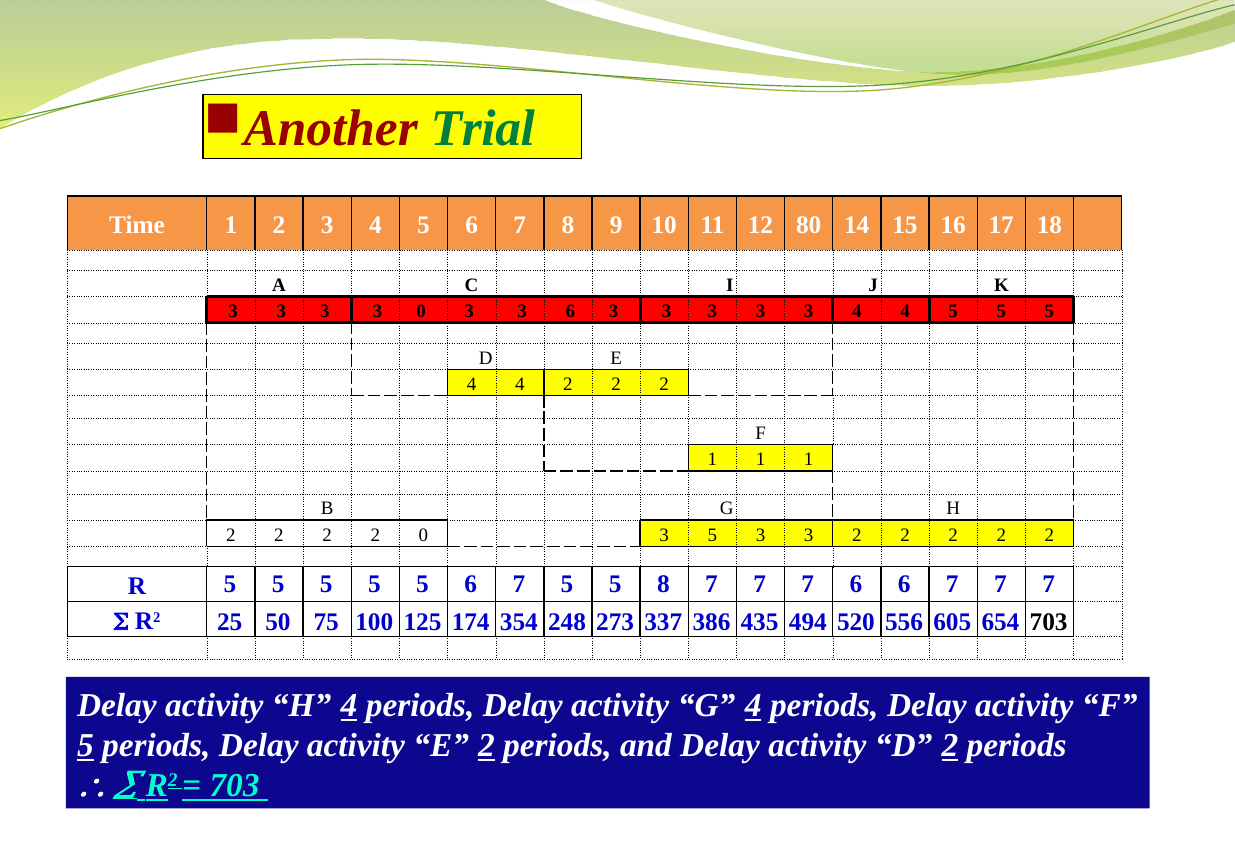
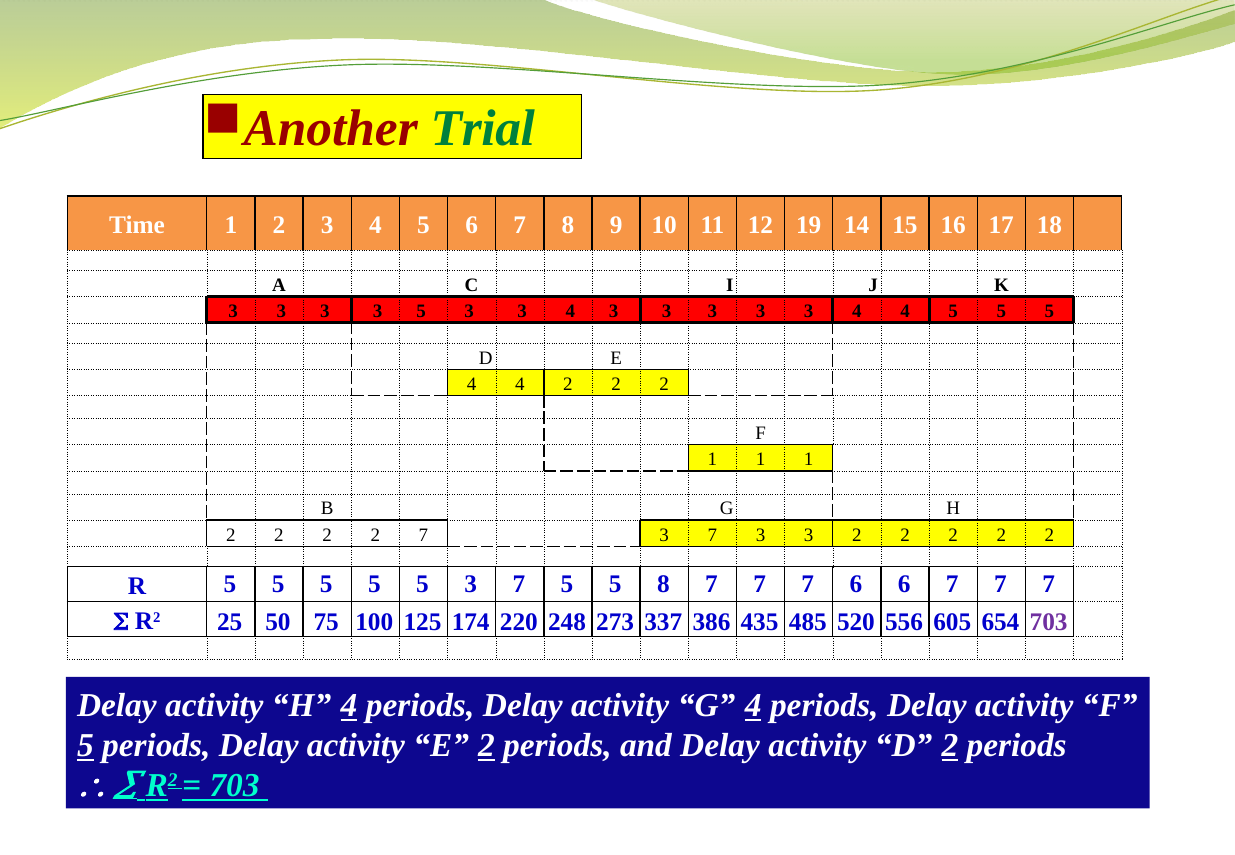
80: 80 -> 19 (809, 225)
3 0: 0 -> 5 (421, 311)
6: 6 -> 4 (570, 311)
2 0: 0 -> 7 (423, 535)
5: 5 -> 7 (712, 535)
5 5 6: 6 -> 3 (471, 584)
354: 354 -> 220 (519, 623)
494: 494 -> 485 (808, 623)
703 colour: black -> purple (1049, 623)
